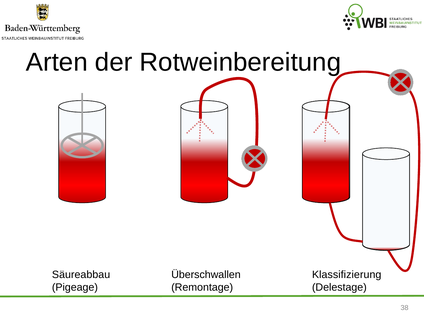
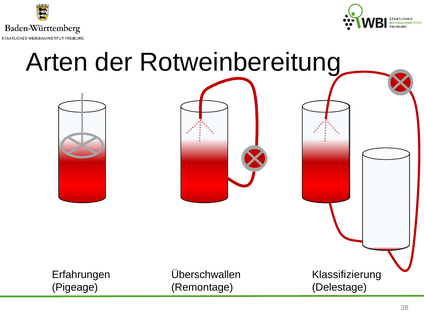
Säureabbau: Säureabbau -> Erfahrungen (81, 275)
